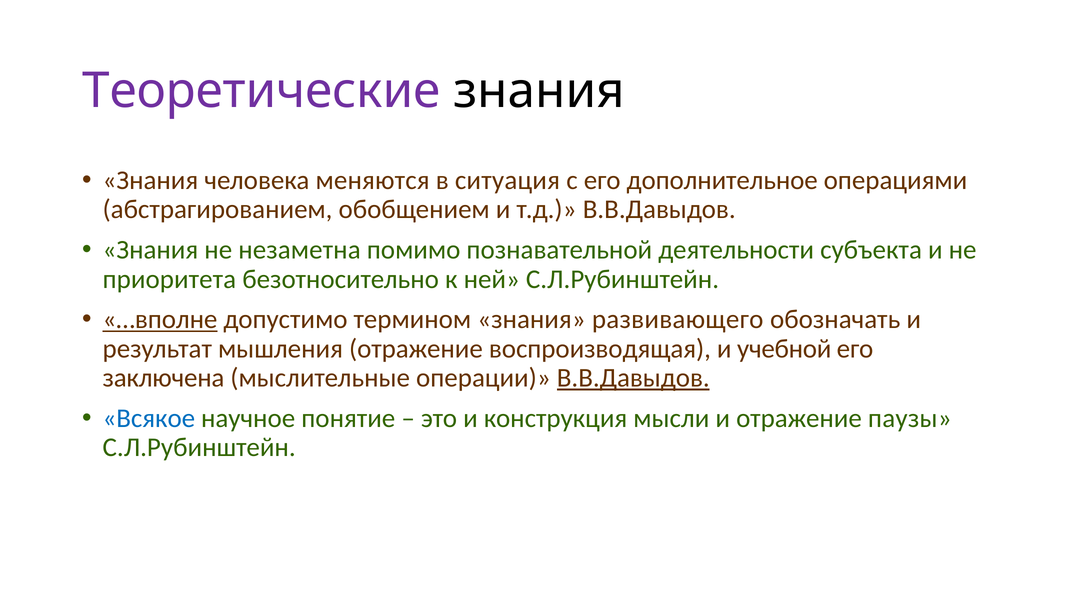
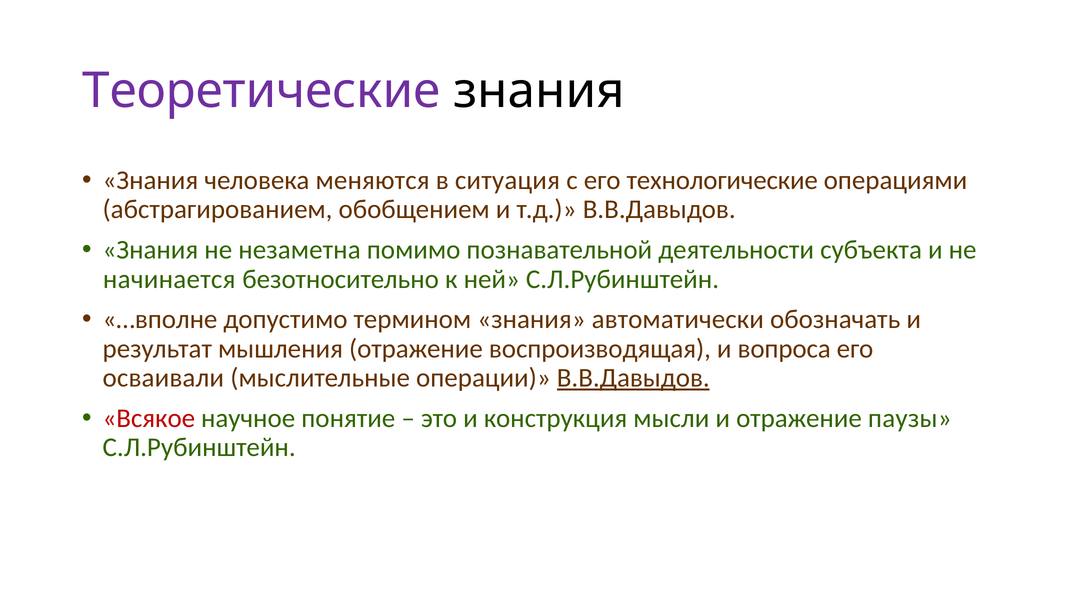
дополнительное: дополнительное -> технологические (722, 180)
приоритета: приоритета -> начинается (169, 279)
…вполне underline: present -> none (160, 319)
развивающего: развивающего -> автоматически (678, 319)
учебной: учебной -> вопроса (784, 348)
заключена: заключена -> осваивали (163, 378)
Всякое colour: blue -> red (149, 418)
